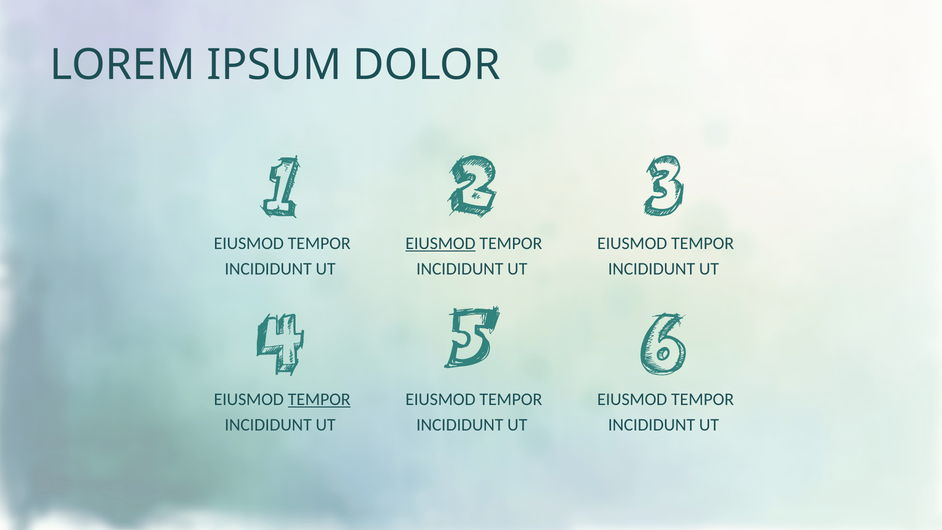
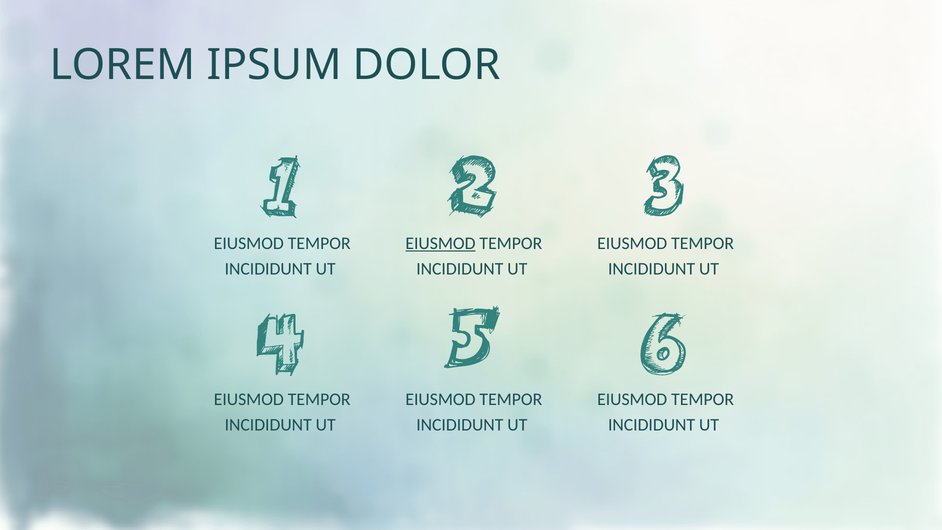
TEMPOR underline: present -> none (319, 399)
